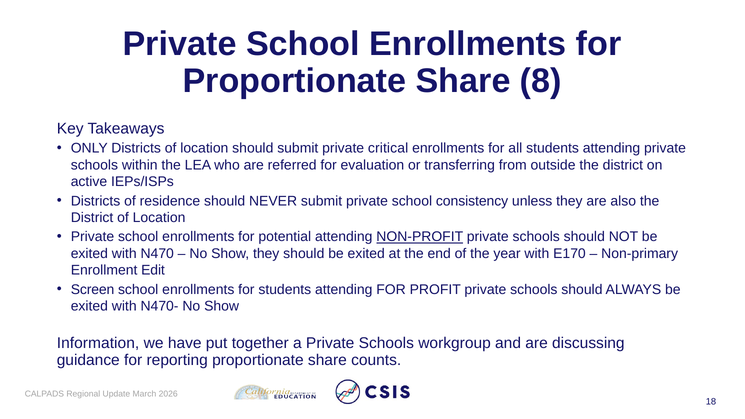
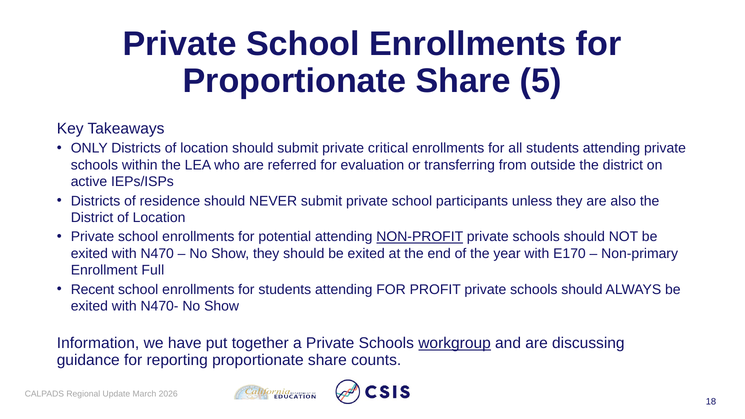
8: 8 -> 5 (541, 81)
consistency: consistency -> participants (472, 201)
Edit: Edit -> Full (153, 270)
Screen: Screen -> Recent (93, 289)
workgroup underline: none -> present (455, 343)
